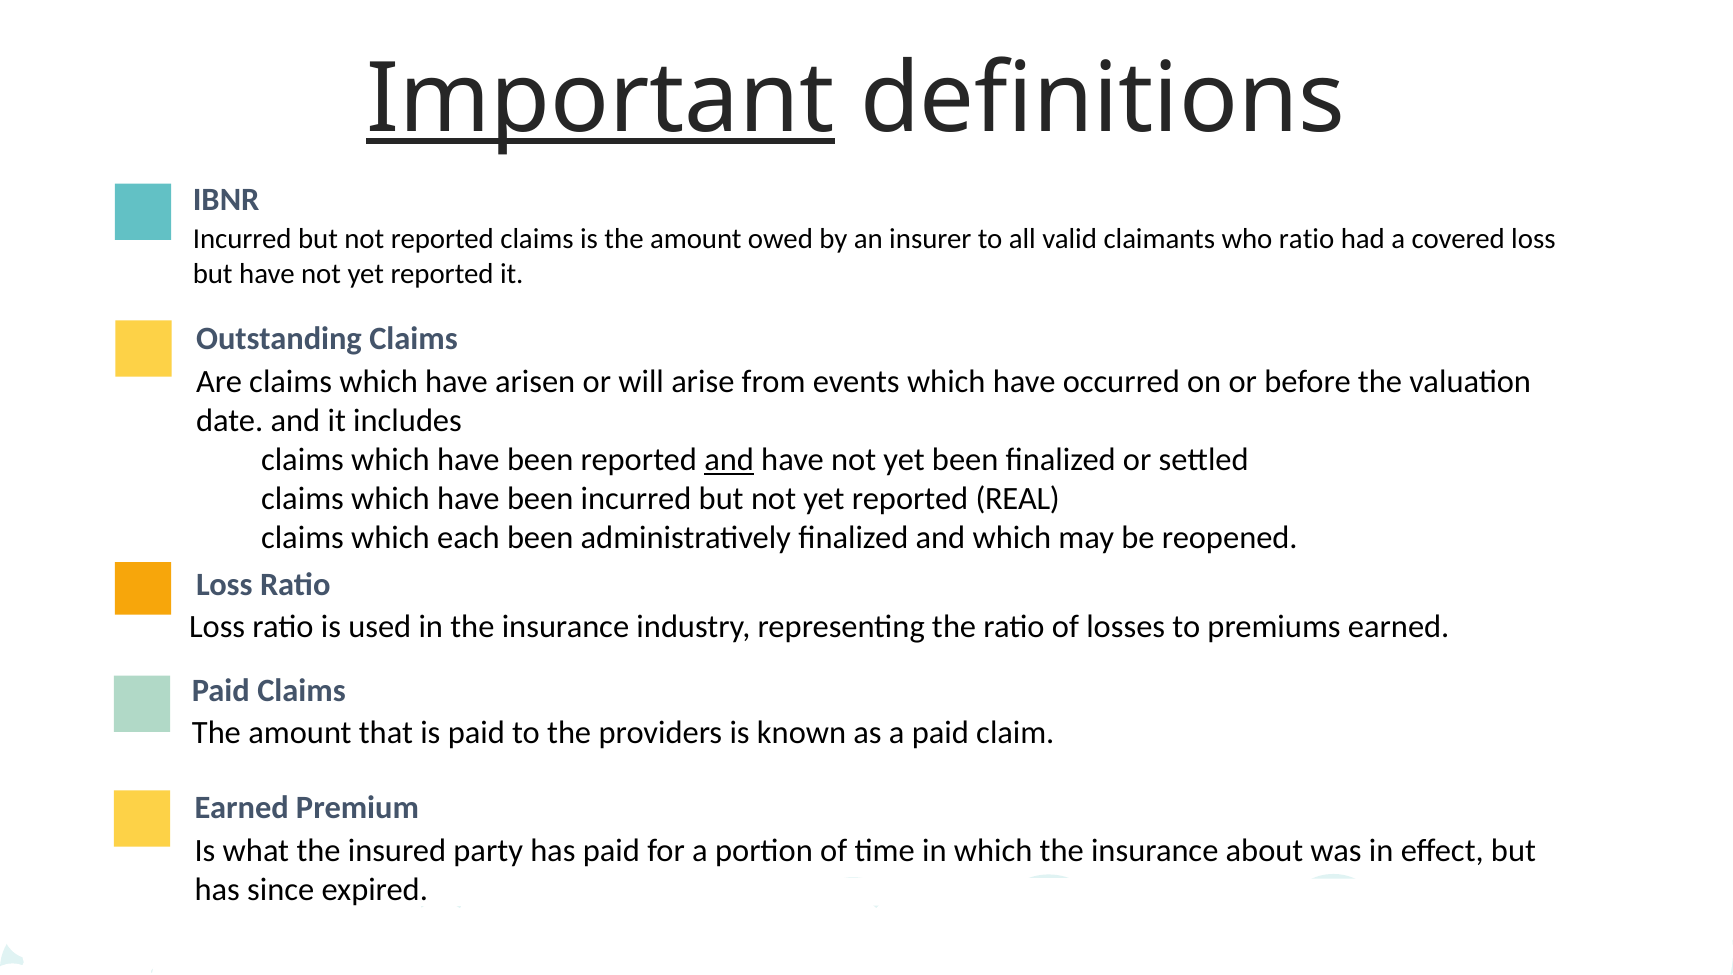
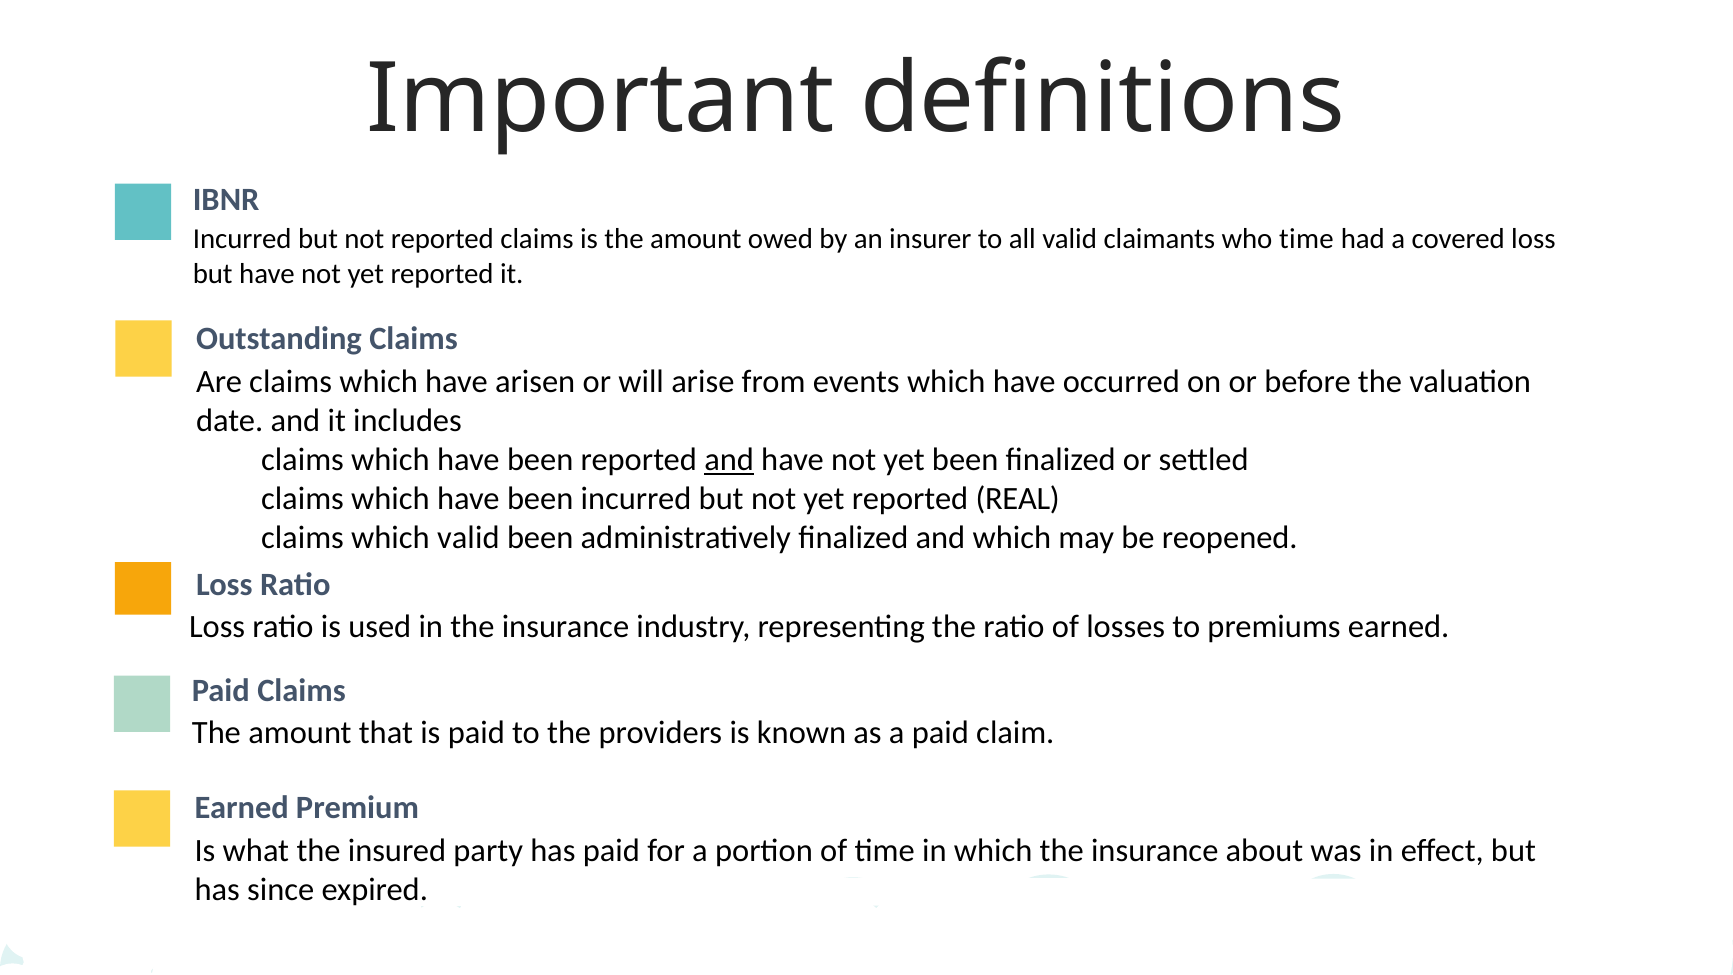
Important underline: present -> none (601, 99)
who ratio: ratio -> time (1306, 239)
which each: each -> valid (468, 538)
